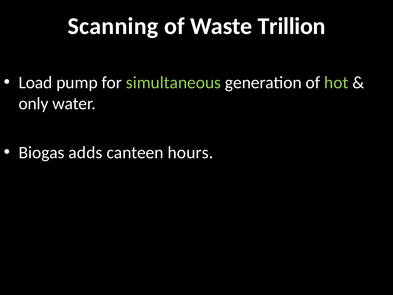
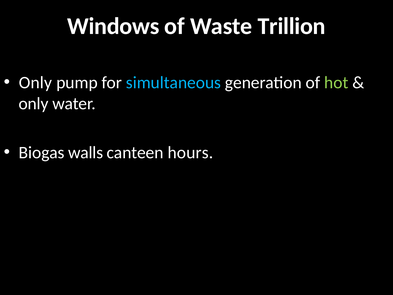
Scanning: Scanning -> Windows (113, 26)
Load: Load -> Only (35, 82)
simultaneous colour: light green -> light blue (174, 82)
adds: adds -> walls (86, 152)
